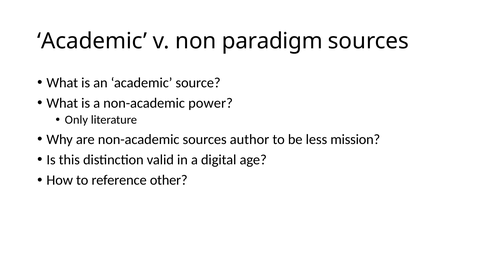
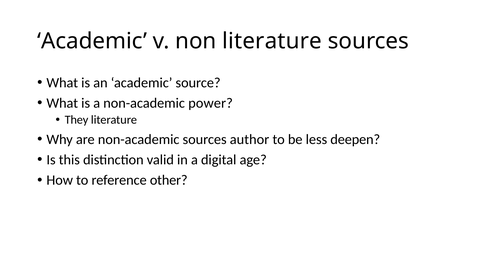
non paradigm: paradigm -> literature (272, 41)
Only: Only -> They (77, 120)
mission: mission -> deepen (355, 139)
